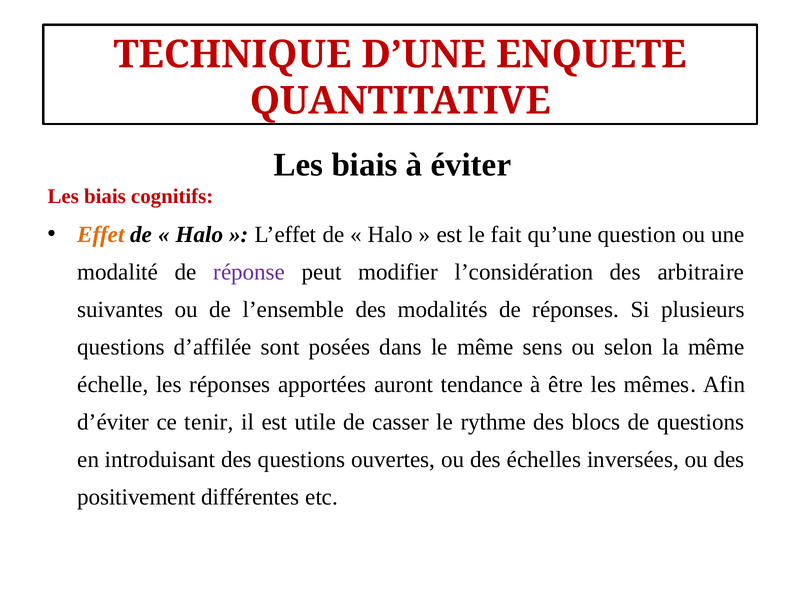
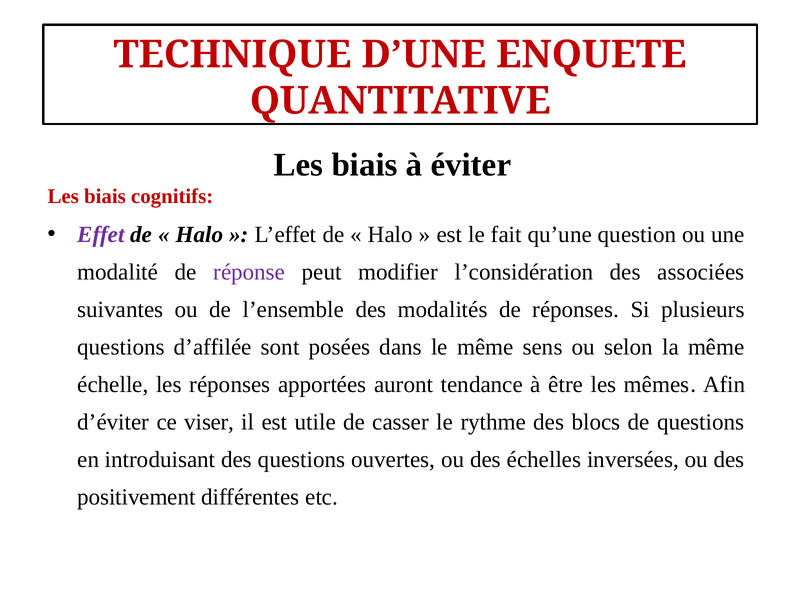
Effet colour: orange -> purple (101, 235)
arbitraire: arbitraire -> associées (701, 272)
tenir: tenir -> viser (209, 422)
